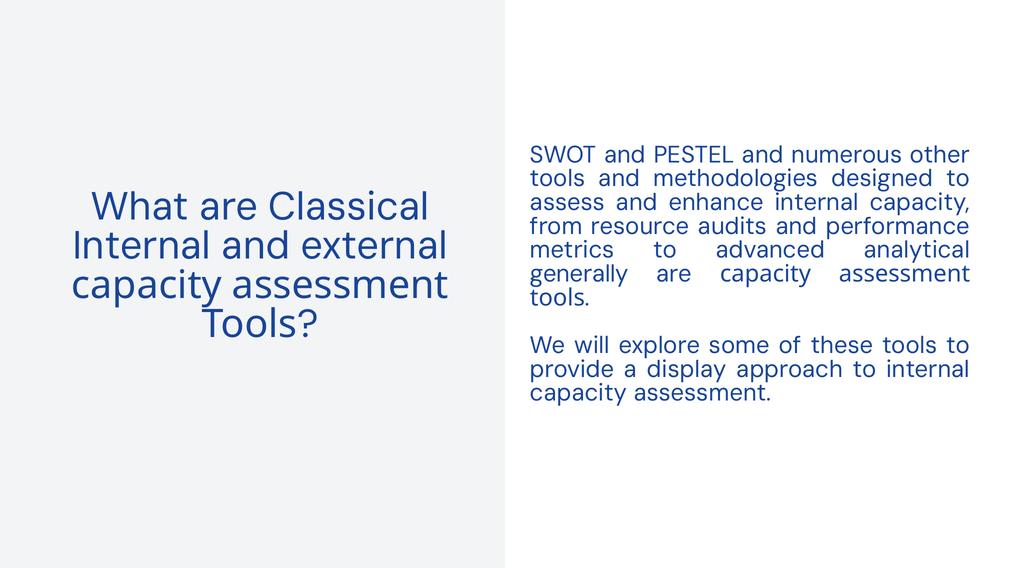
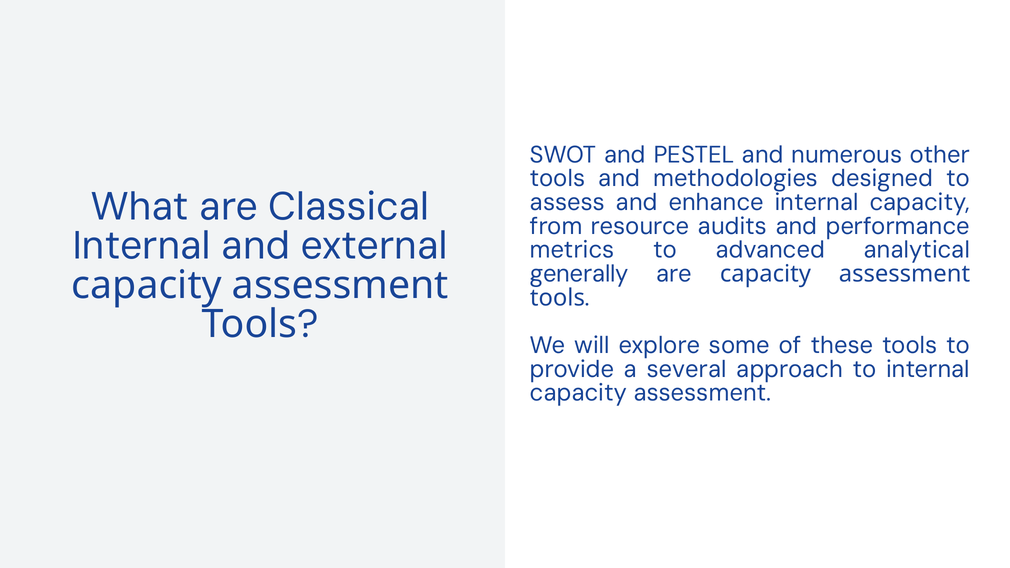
display: display -> several (687, 369)
